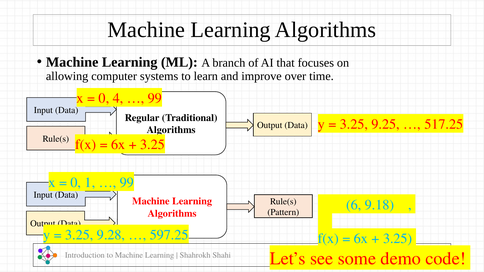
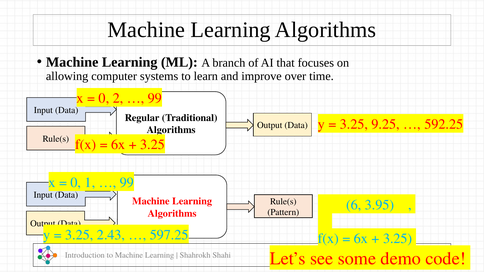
4: 4 -> 2 (118, 98)
517.25: 517.25 -> 592.25 (444, 124)
9.18: 9.18 -> 3.95 (379, 205)
9.28: 9.28 -> 2.43 (111, 235)
